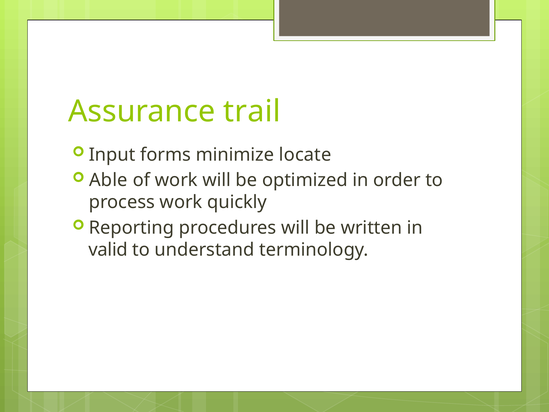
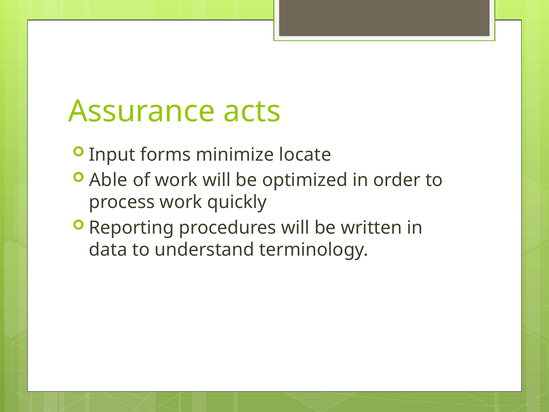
trail: trail -> acts (252, 111)
valid: valid -> data (108, 250)
